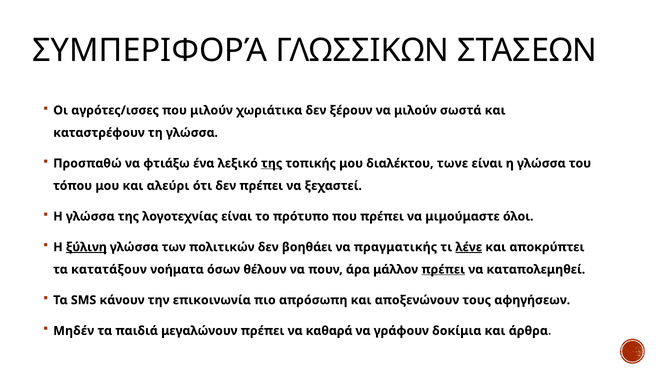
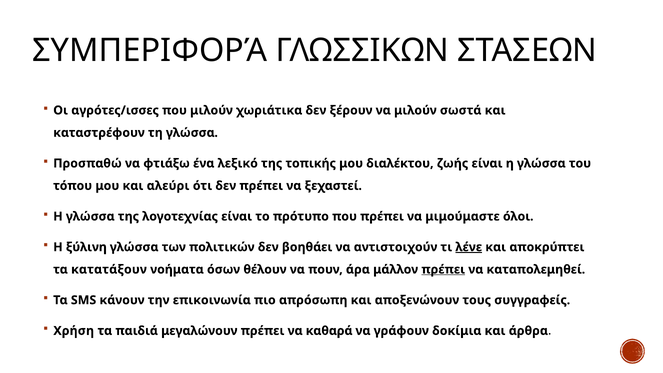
της underline: present -> none (272, 163)
τωνε: τωνε -> ζωής (453, 163)
ξύλινη underline: present -> none (86, 247)
πραγματικής: πραγματικής -> αντιστοιχούν (396, 247)
αφηγήσεων: αφηγήσεων -> συγγραφείς (532, 300)
Μηδέν: Μηδέν -> Χρήση (74, 331)
